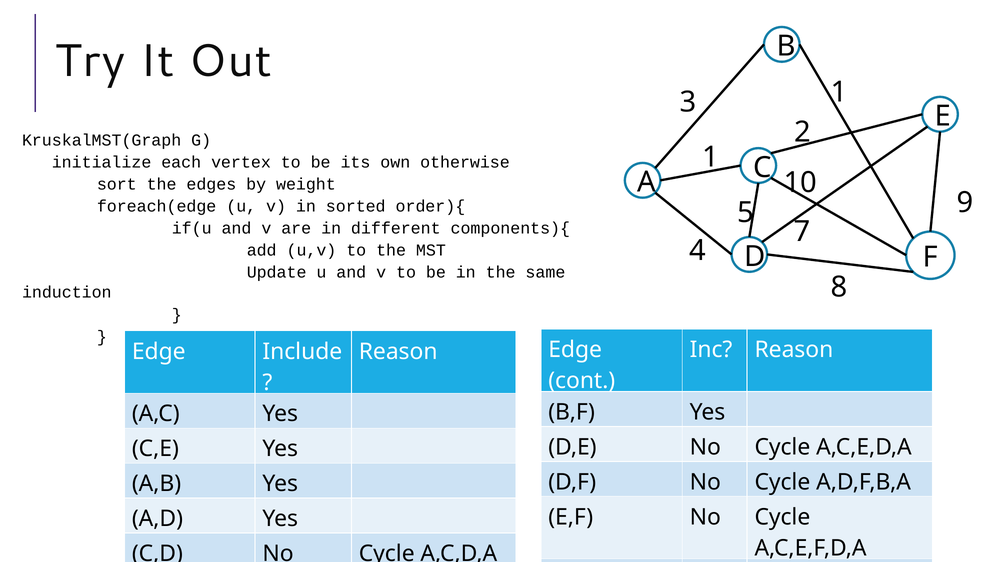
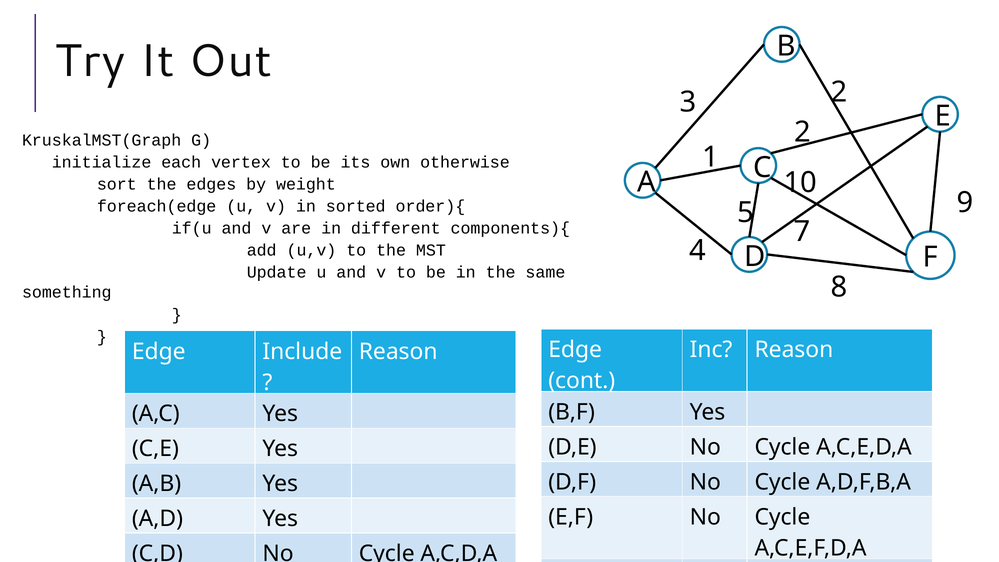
3 1: 1 -> 2 (839, 92)
induction: induction -> something (67, 292)
